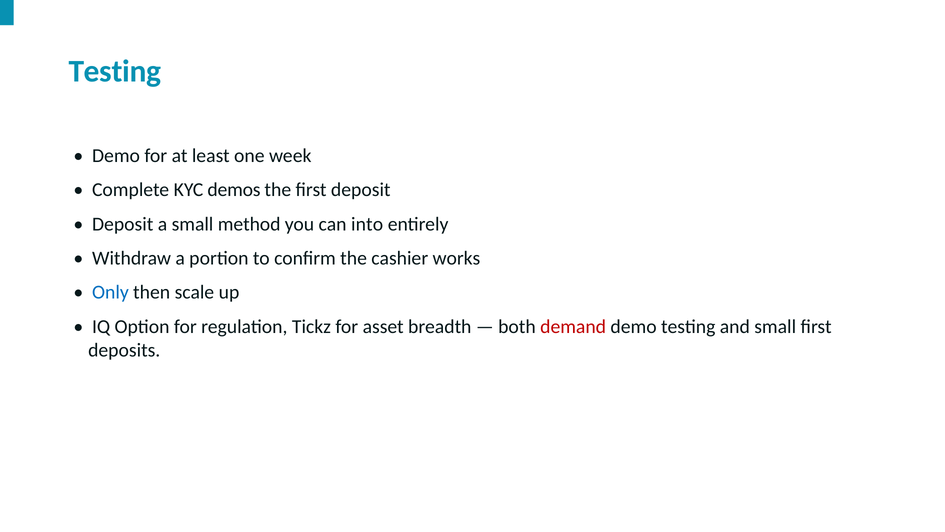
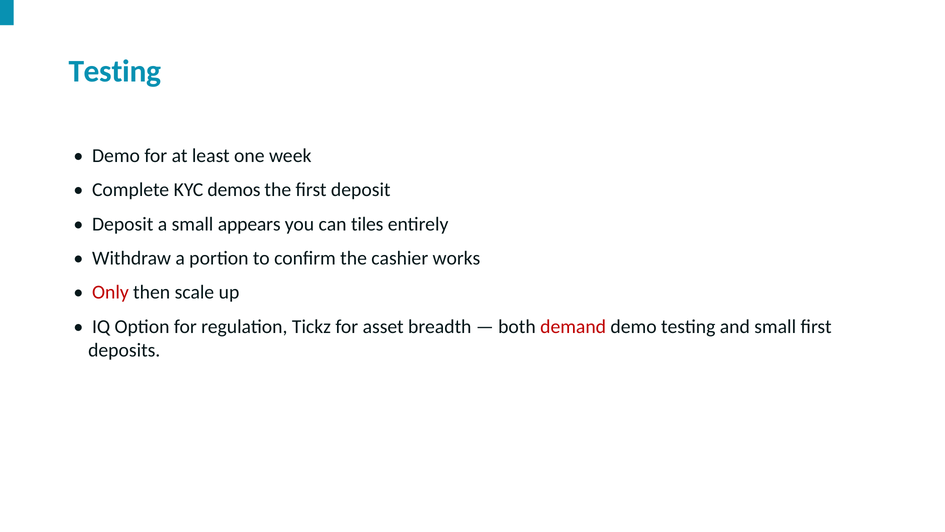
method: method -> appears (249, 224)
into: into -> tiles (367, 224)
Only colour: blue -> red (110, 292)
